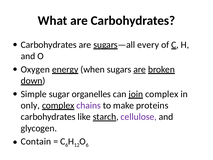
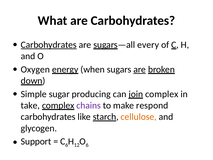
Carbohydrates underline: none -> present (49, 45)
organelles: organelles -> producing (91, 94)
only: only -> take (30, 105)
proteins: proteins -> respond (152, 105)
cellulose colour: purple -> orange (139, 117)
Contain: Contain -> Support (36, 141)
